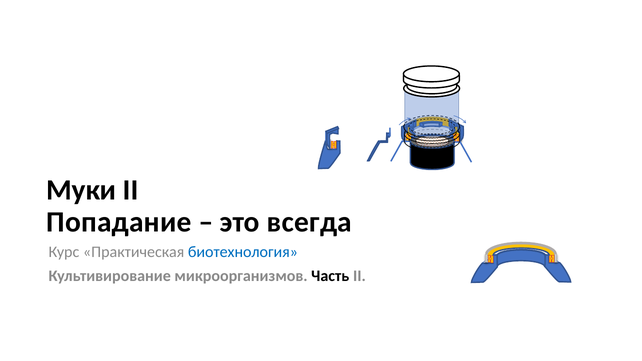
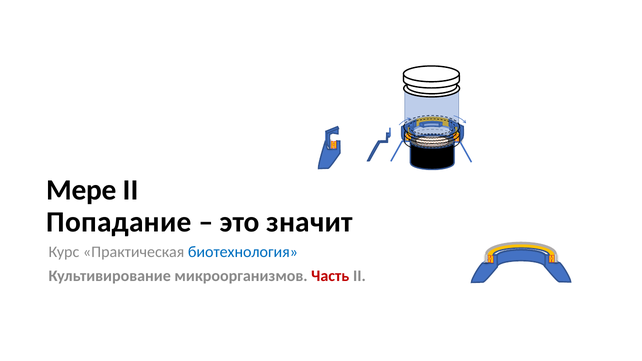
Муки: Муки -> Мере (81, 190)
всегда: всегда -> значит (309, 222)
Часть colour: black -> red (330, 276)
